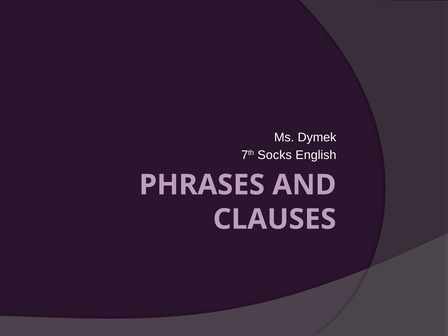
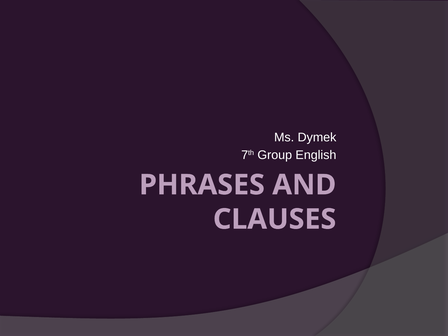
Socks: Socks -> Group (275, 155)
